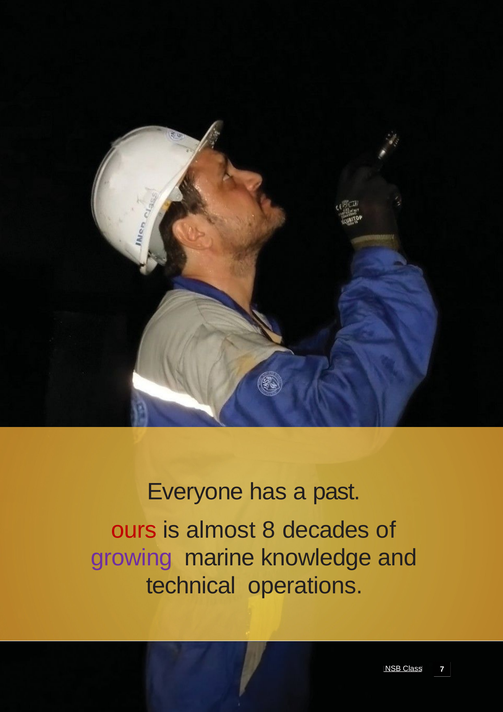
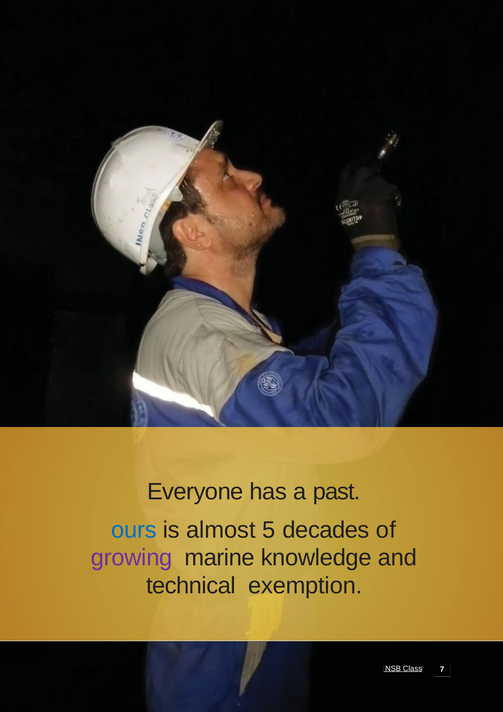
ours colour: red -> blue (134, 530)
8: 8 -> 5 (269, 530)
operations: operations -> exemption (305, 586)
